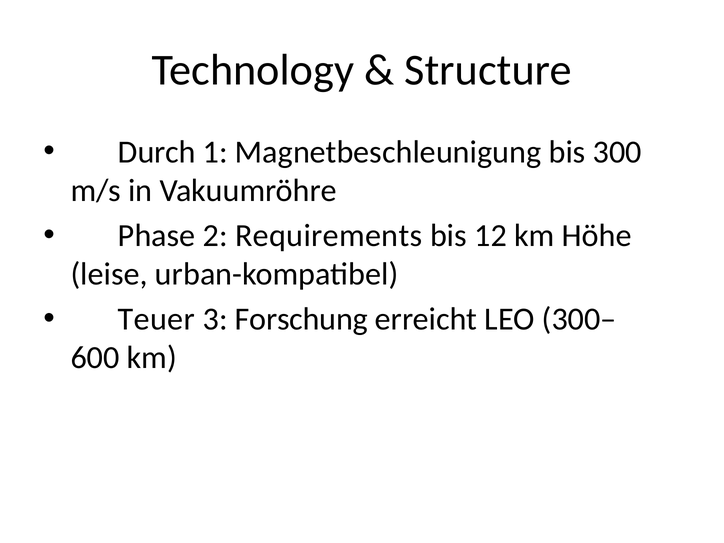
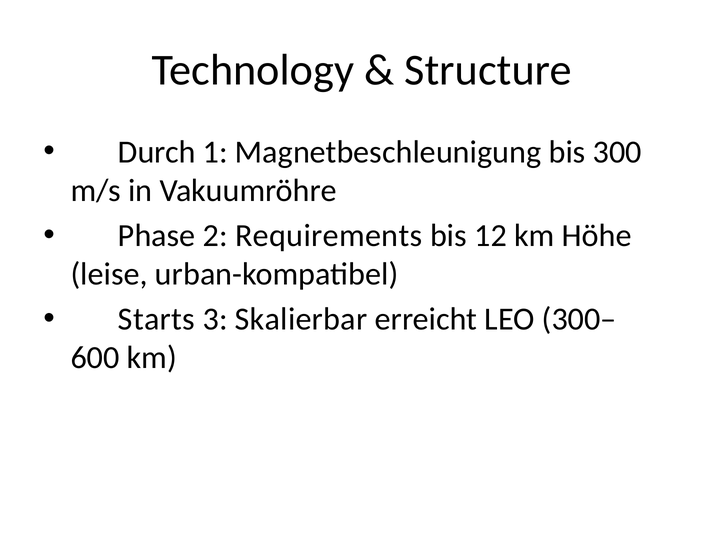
Teuer: Teuer -> Starts (156, 319)
Forschung: Forschung -> Skalierbar (301, 319)
